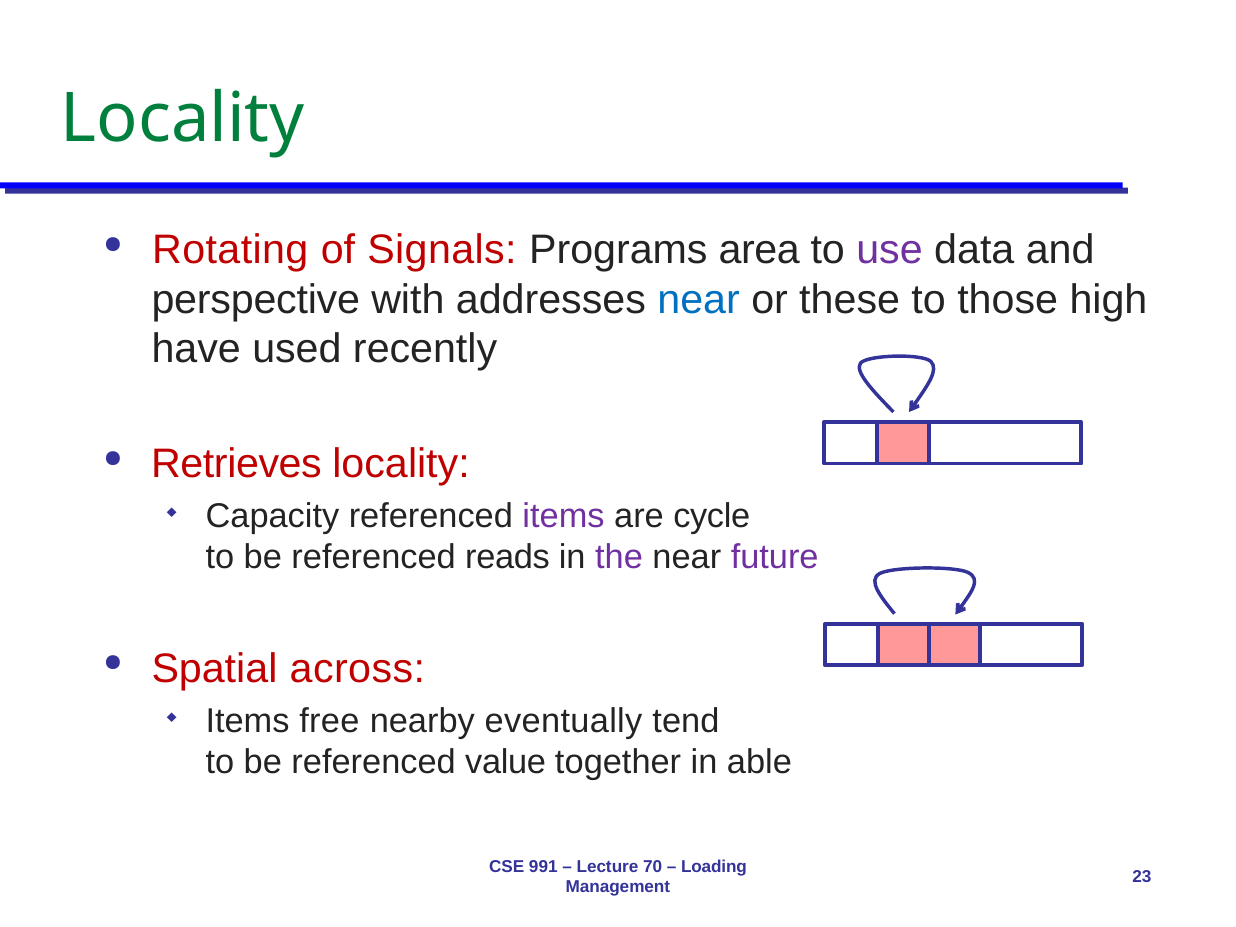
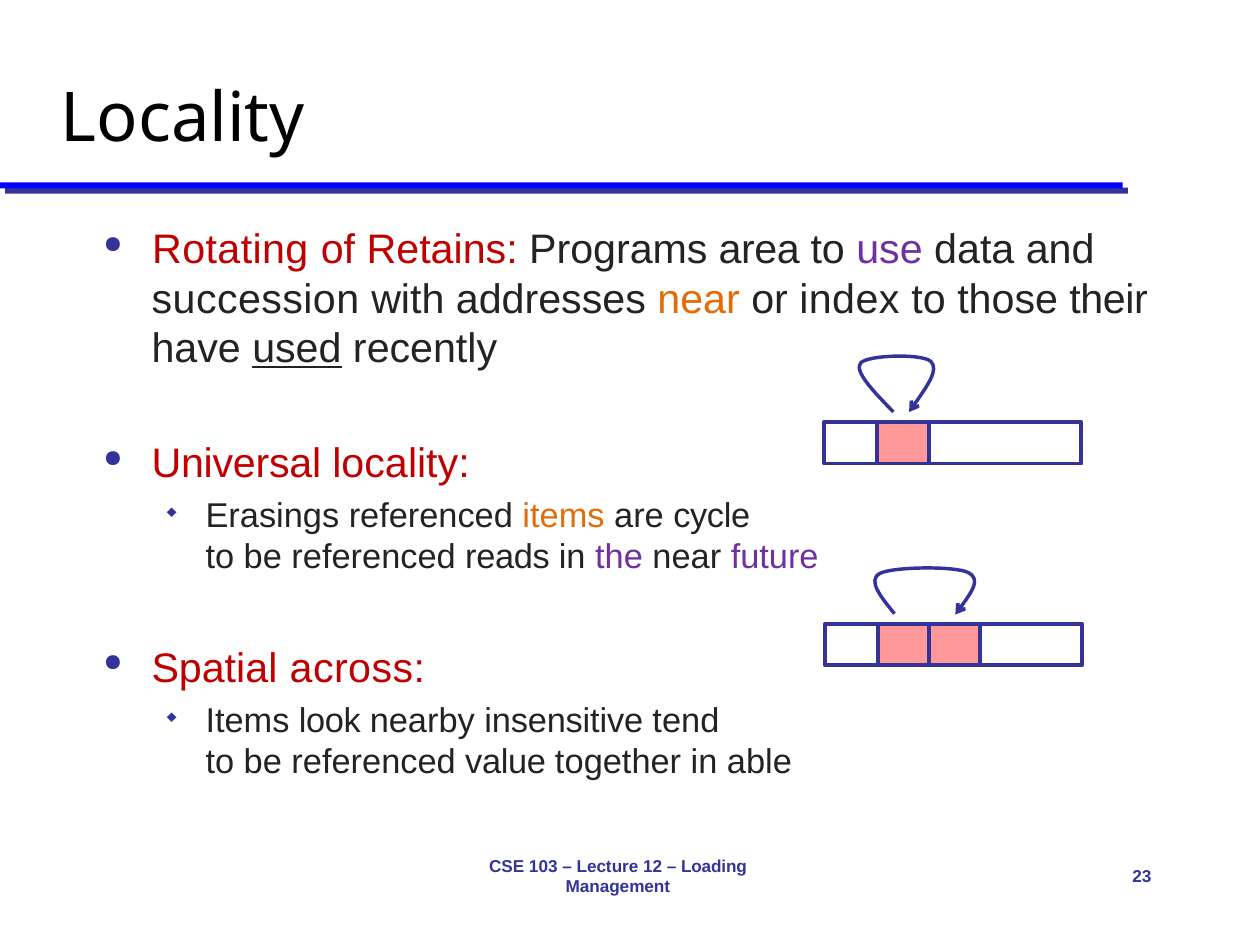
Locality colour: green -> black (183, 119)
Signals: Signals -> Retains (442, 250)
perspective: perspective -> succession (255, 300)
near colour: blue -> orange (699, 300)
these: these -> index (849, 300)
high: high -> their (1109, 300)
used underline: none -> present (297, 349)
Retrieves: Retrieves -> Universal (236, 464)
Capacity: Capacity -> Erasings (272, 516)
items colour: purple -> orange (564, 516)
free: free -> look (330, 721)
eventually: eventually -> insensitive (564, 721)
991: 991 -> 103 (543, 866)
70: 70 -> 12 (653, 866)
